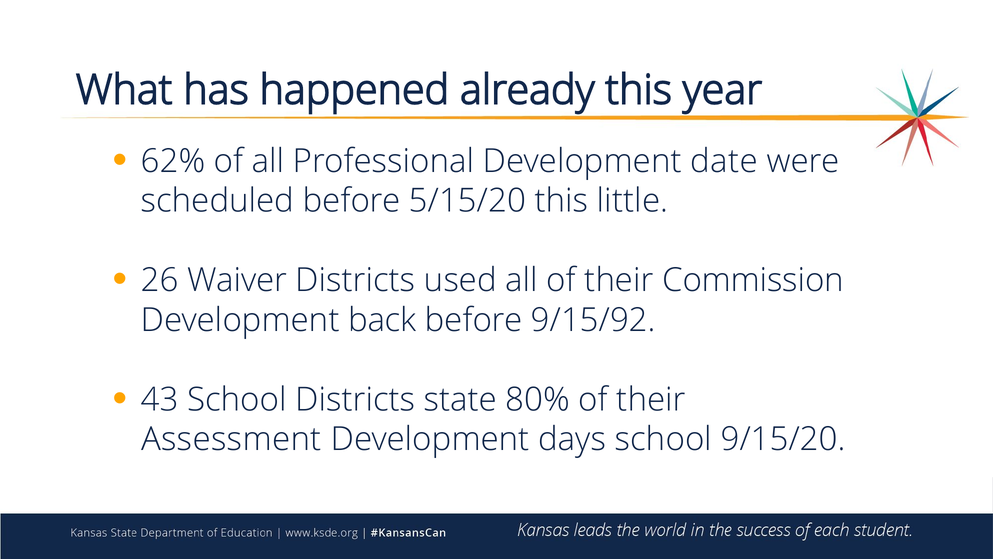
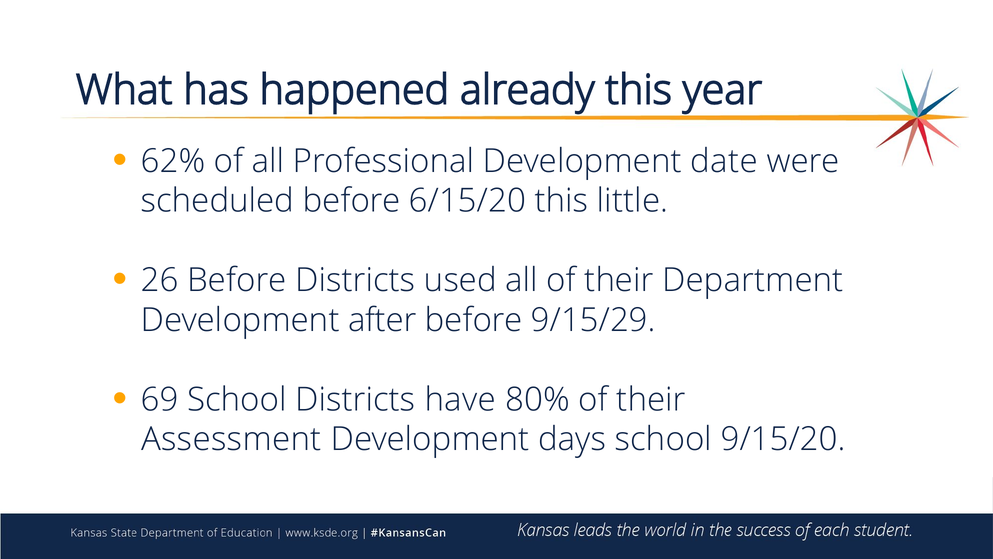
5/15/20: 5/15/20 -> 6/15/20 (467, 201)
26 Waiver: Waiver -> Before (237, 280)
Commission: Commission -> Department (753, 280)
back: back -> after (382, 320)
9/15/92: 9/15/92 -> 9/15/29 (593, 320)
43: 43 -> 69 (160, 399)
state: state -> have (460, 399)
